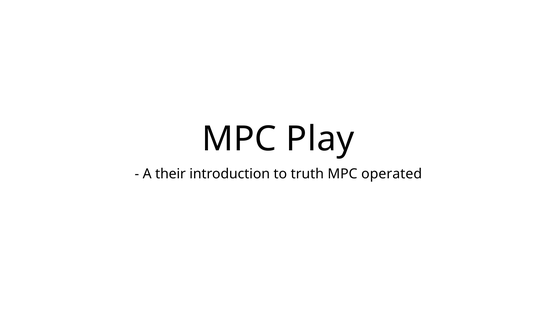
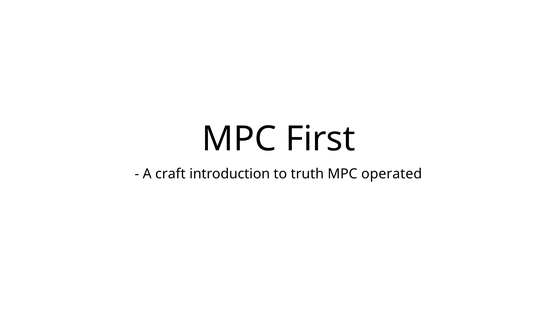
Play: Play -> First (320, 139)
their: their -> craft (170, 174)
